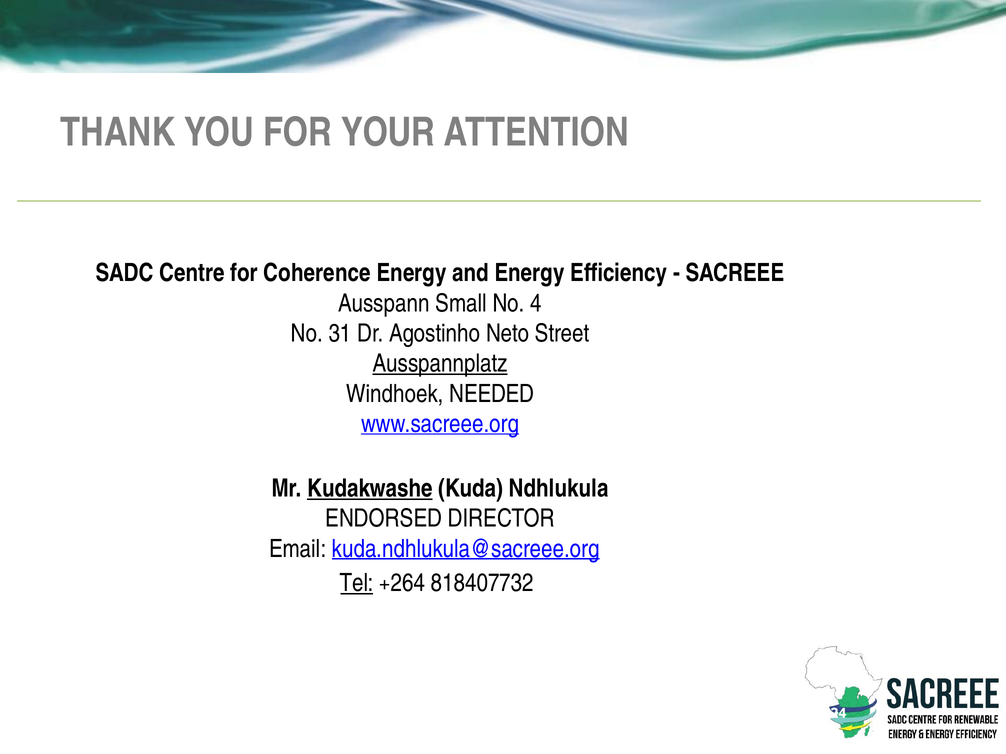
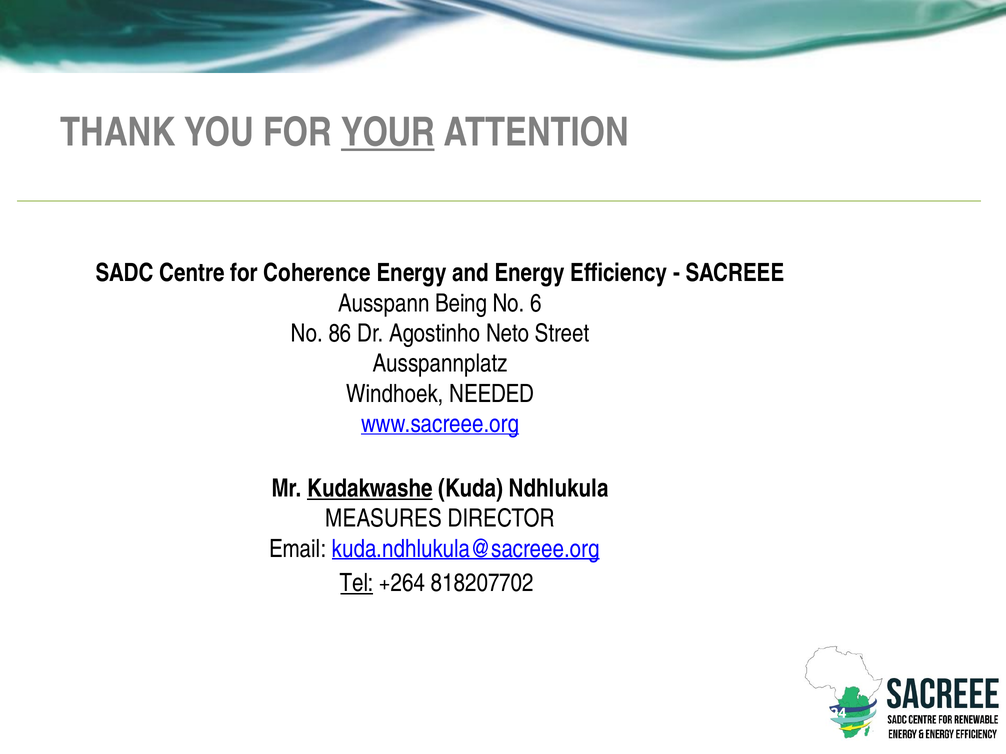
YOUR underline: none -> present (388, 132)
Small: Small -> Being (461, 303)
4: 4 -> 6 (536, 303)
31: 31 -> 86 (340, 334)
Ausspannplatz underline: present -> none (440, 364)
ENDORSED: ENDORSED -> MEASURES (384, 519)
818407732: 818407732 -> 818207702 (482, 583)
